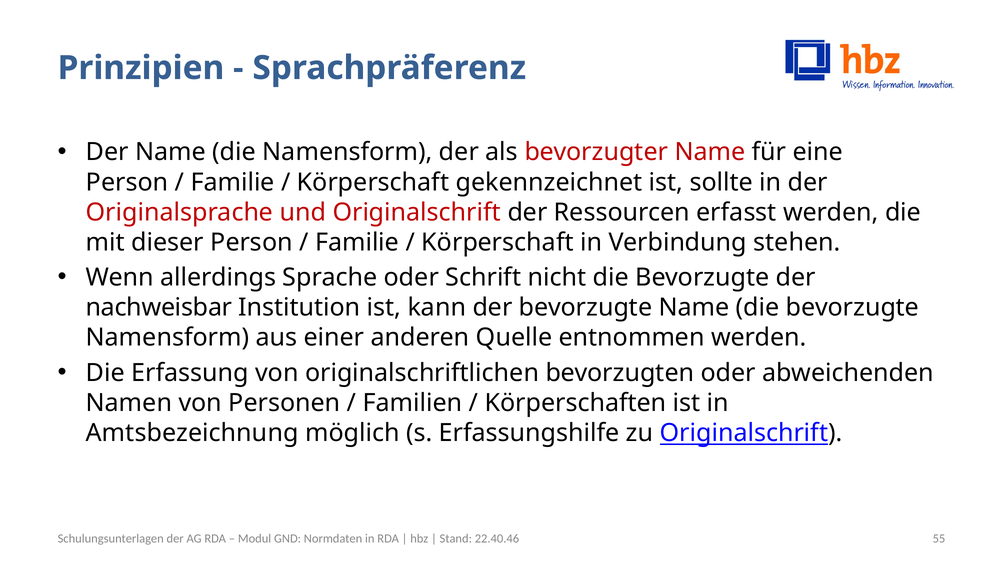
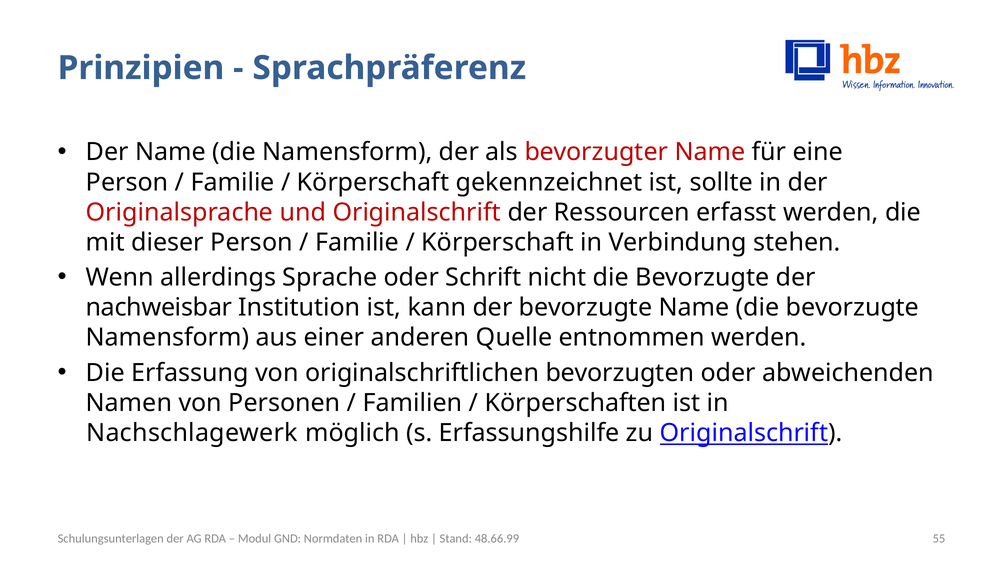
Amtsbezeichnung: Amtsbezeichnung -> Nachschlagewerk (192, 433)
22.40.46: 22.40.46 -> 48.66.99 (497, 539)
